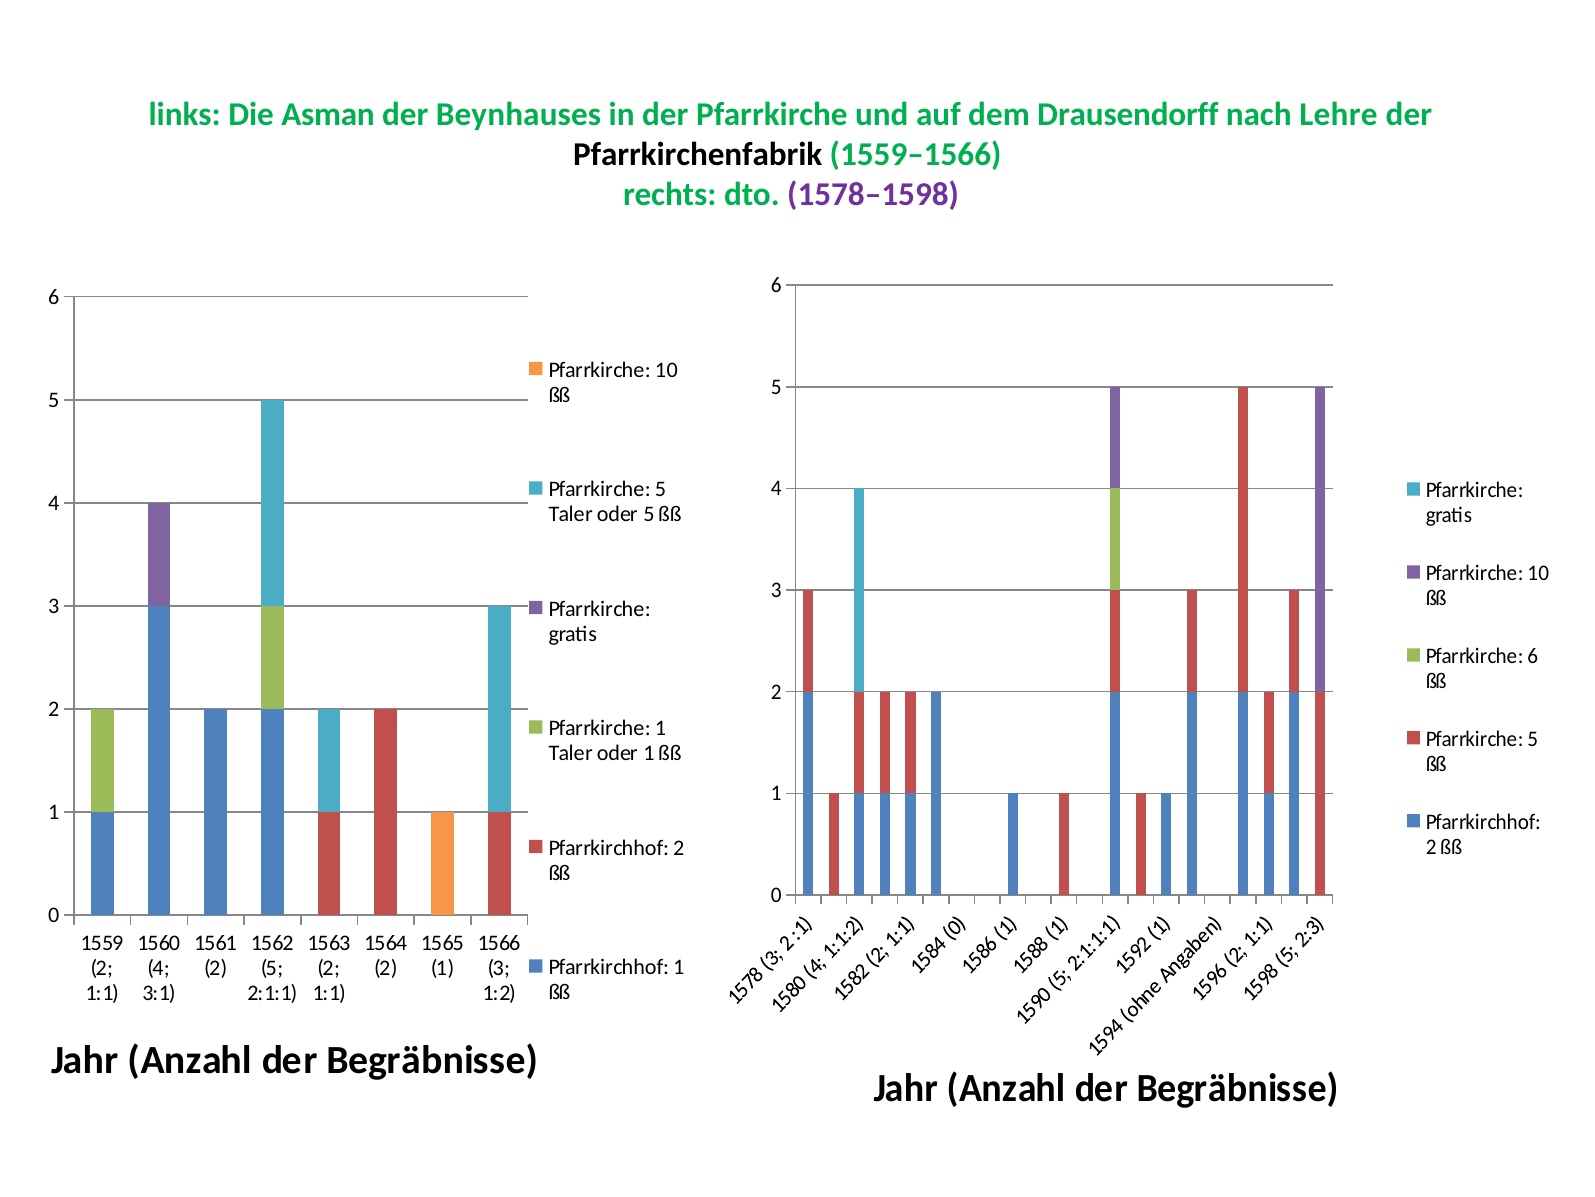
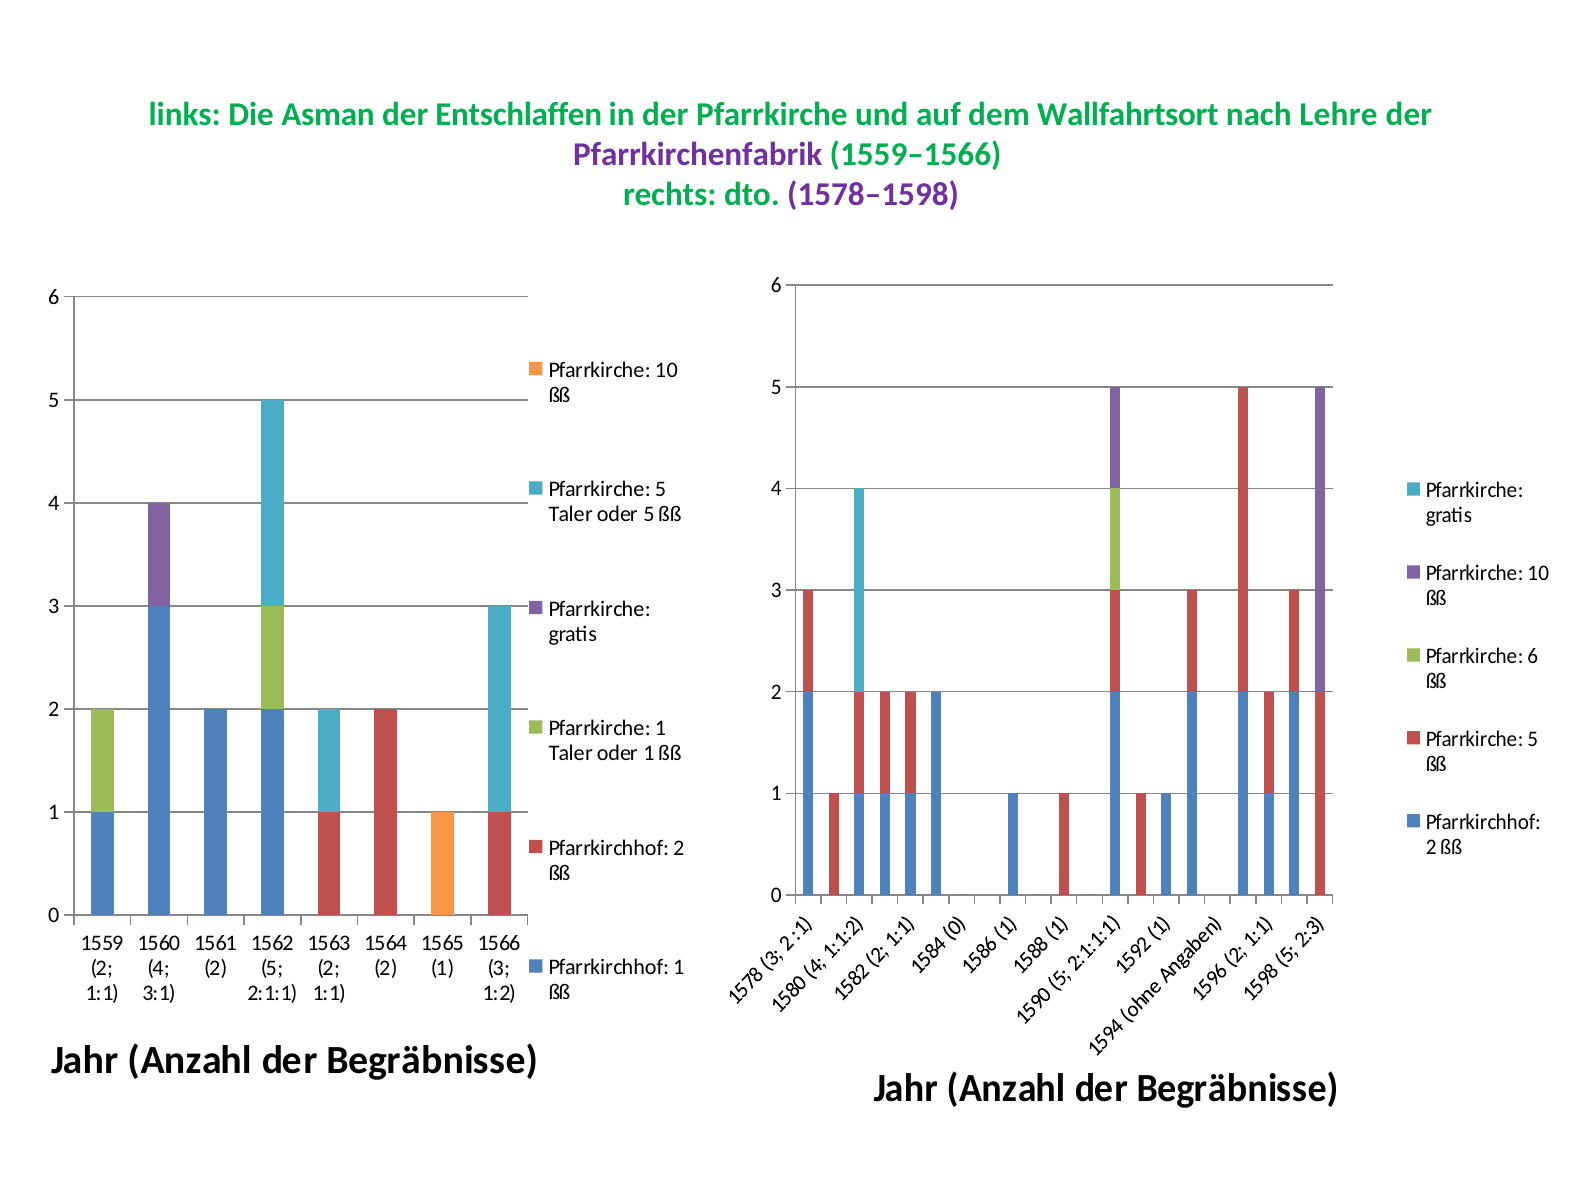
Beynhauses: Beynhauses -> Entschlaffen (519, 115)
Drausendorff: Drausendorff -> Wallfahrtsort (1128, 115)
Pfarrkirchenfabrik colour: black -> purple (698, 155)
